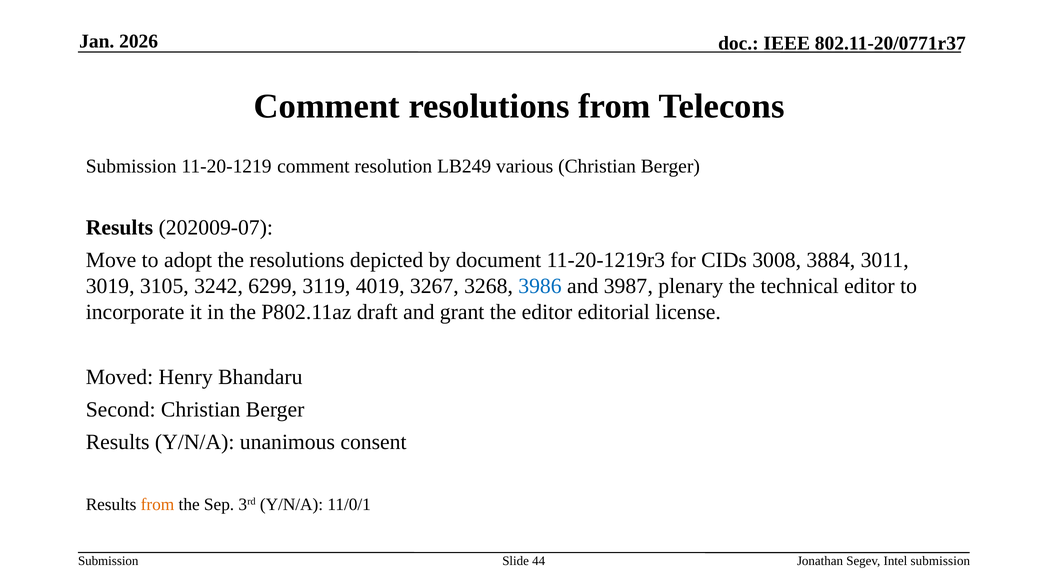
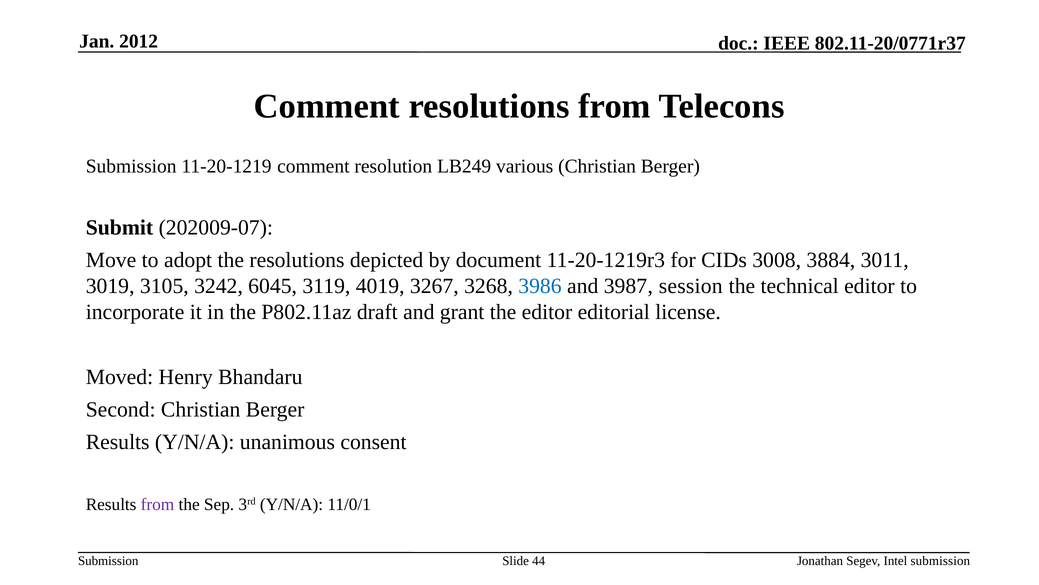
2026: 2026 -> 2012 (139, 41)
Results: Results -> Submit (119, 227)
6299: 6299 -> 6045 (273, 286)
plenary: plenary -> session (691, 286)
from colour: orange -> purple (158, 504)
